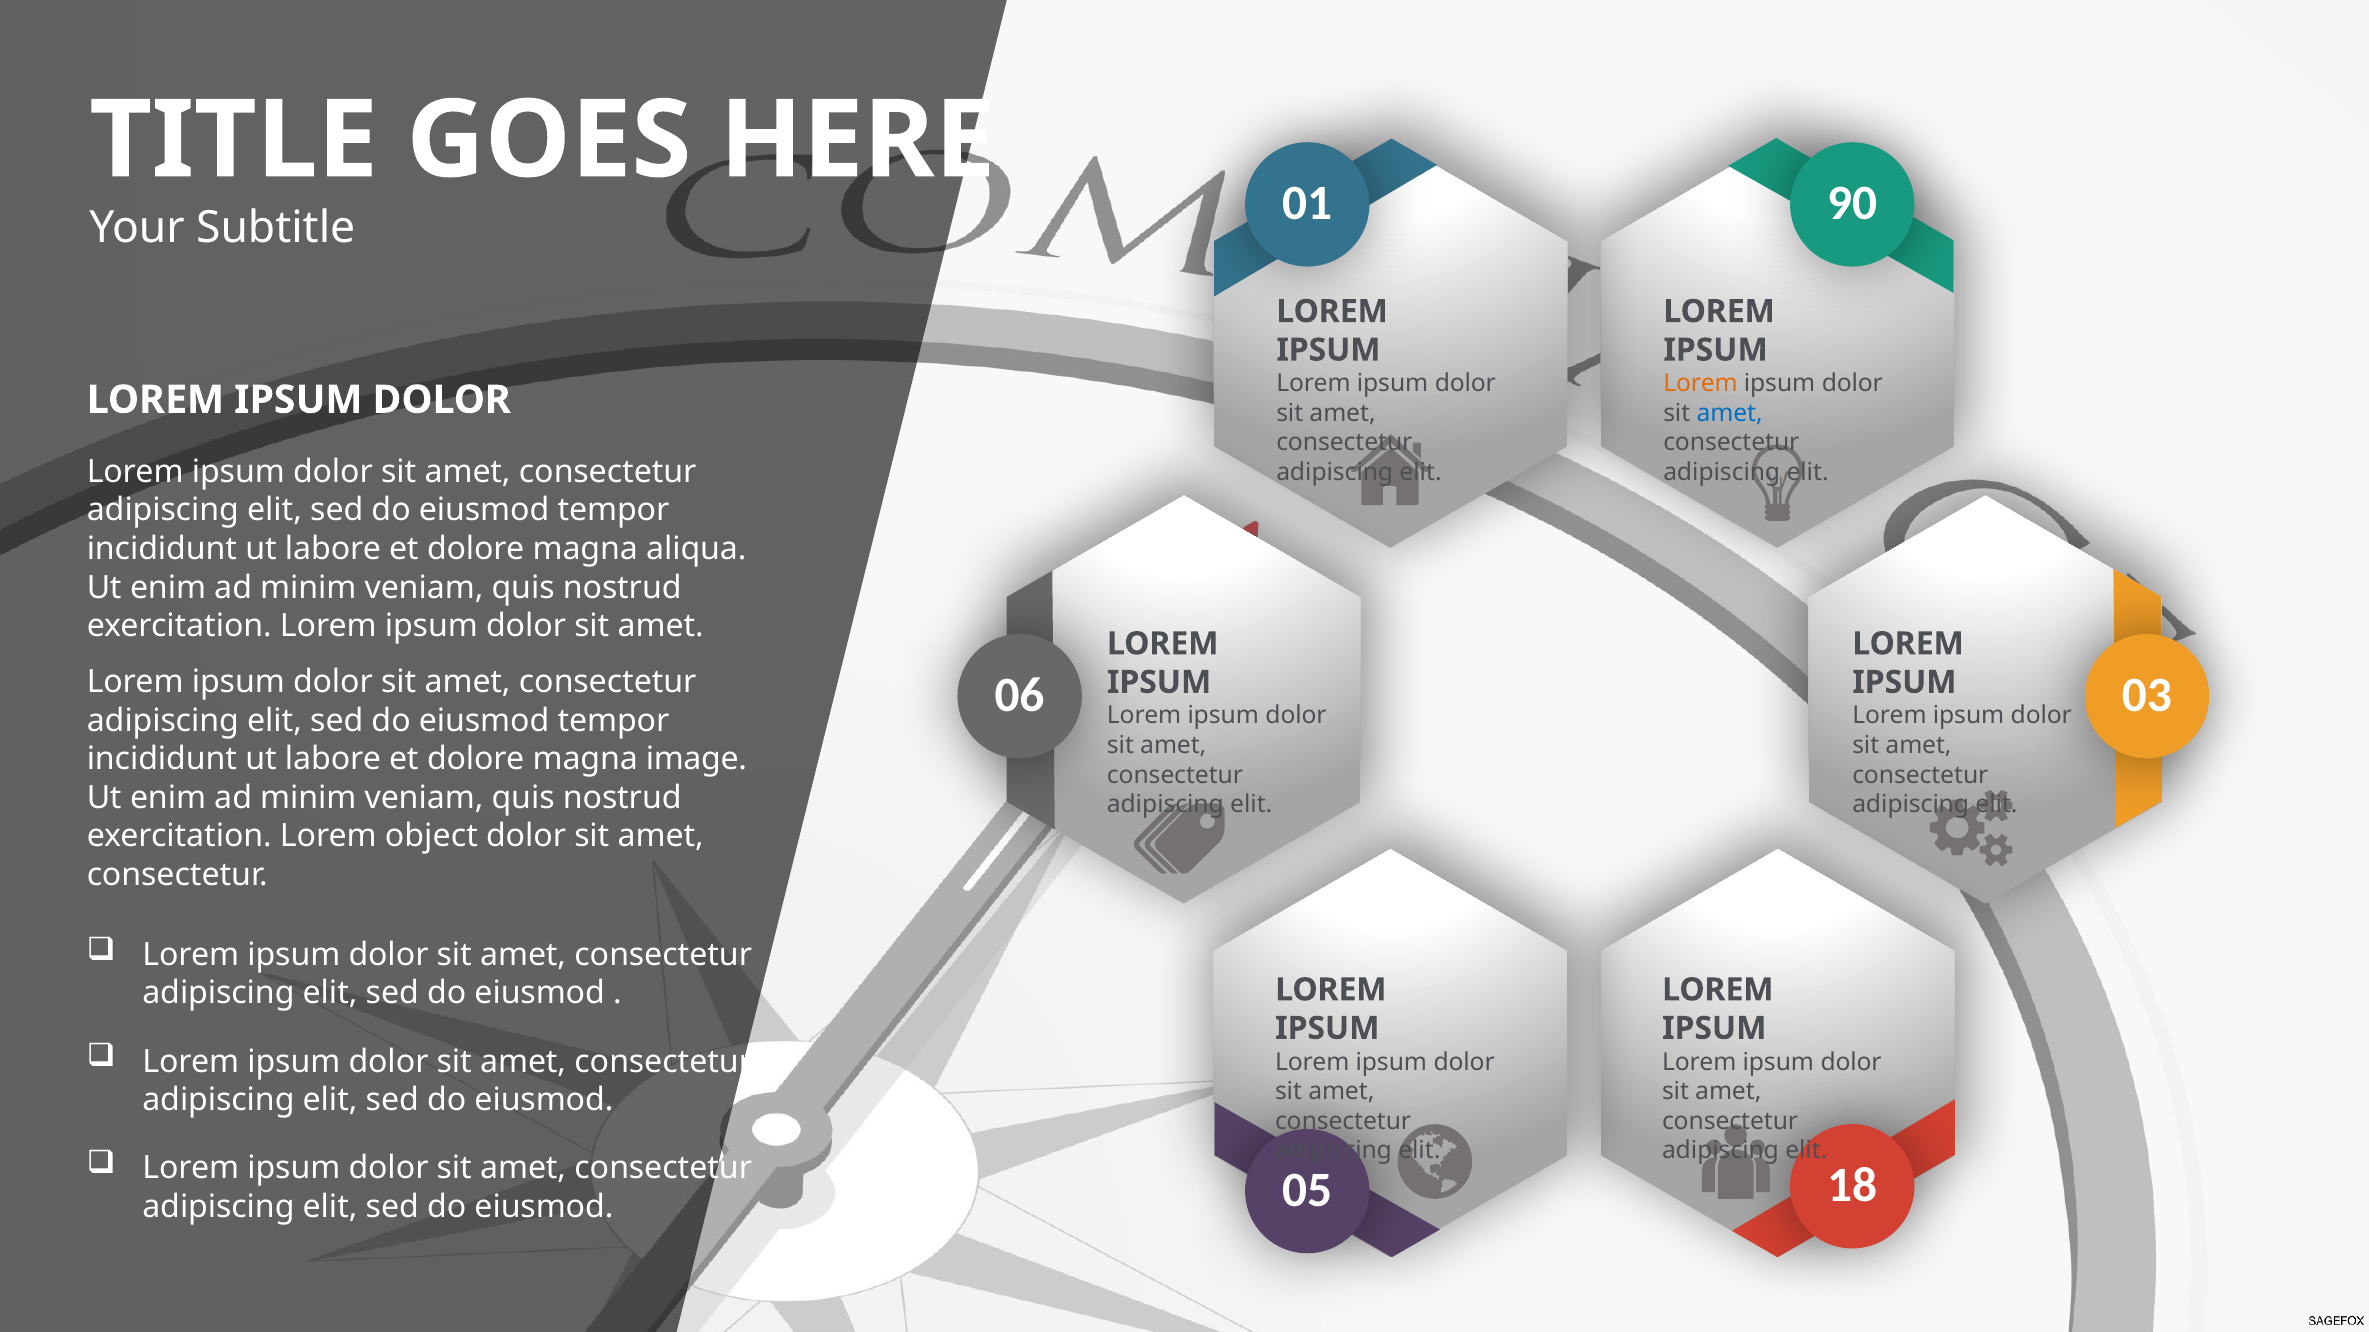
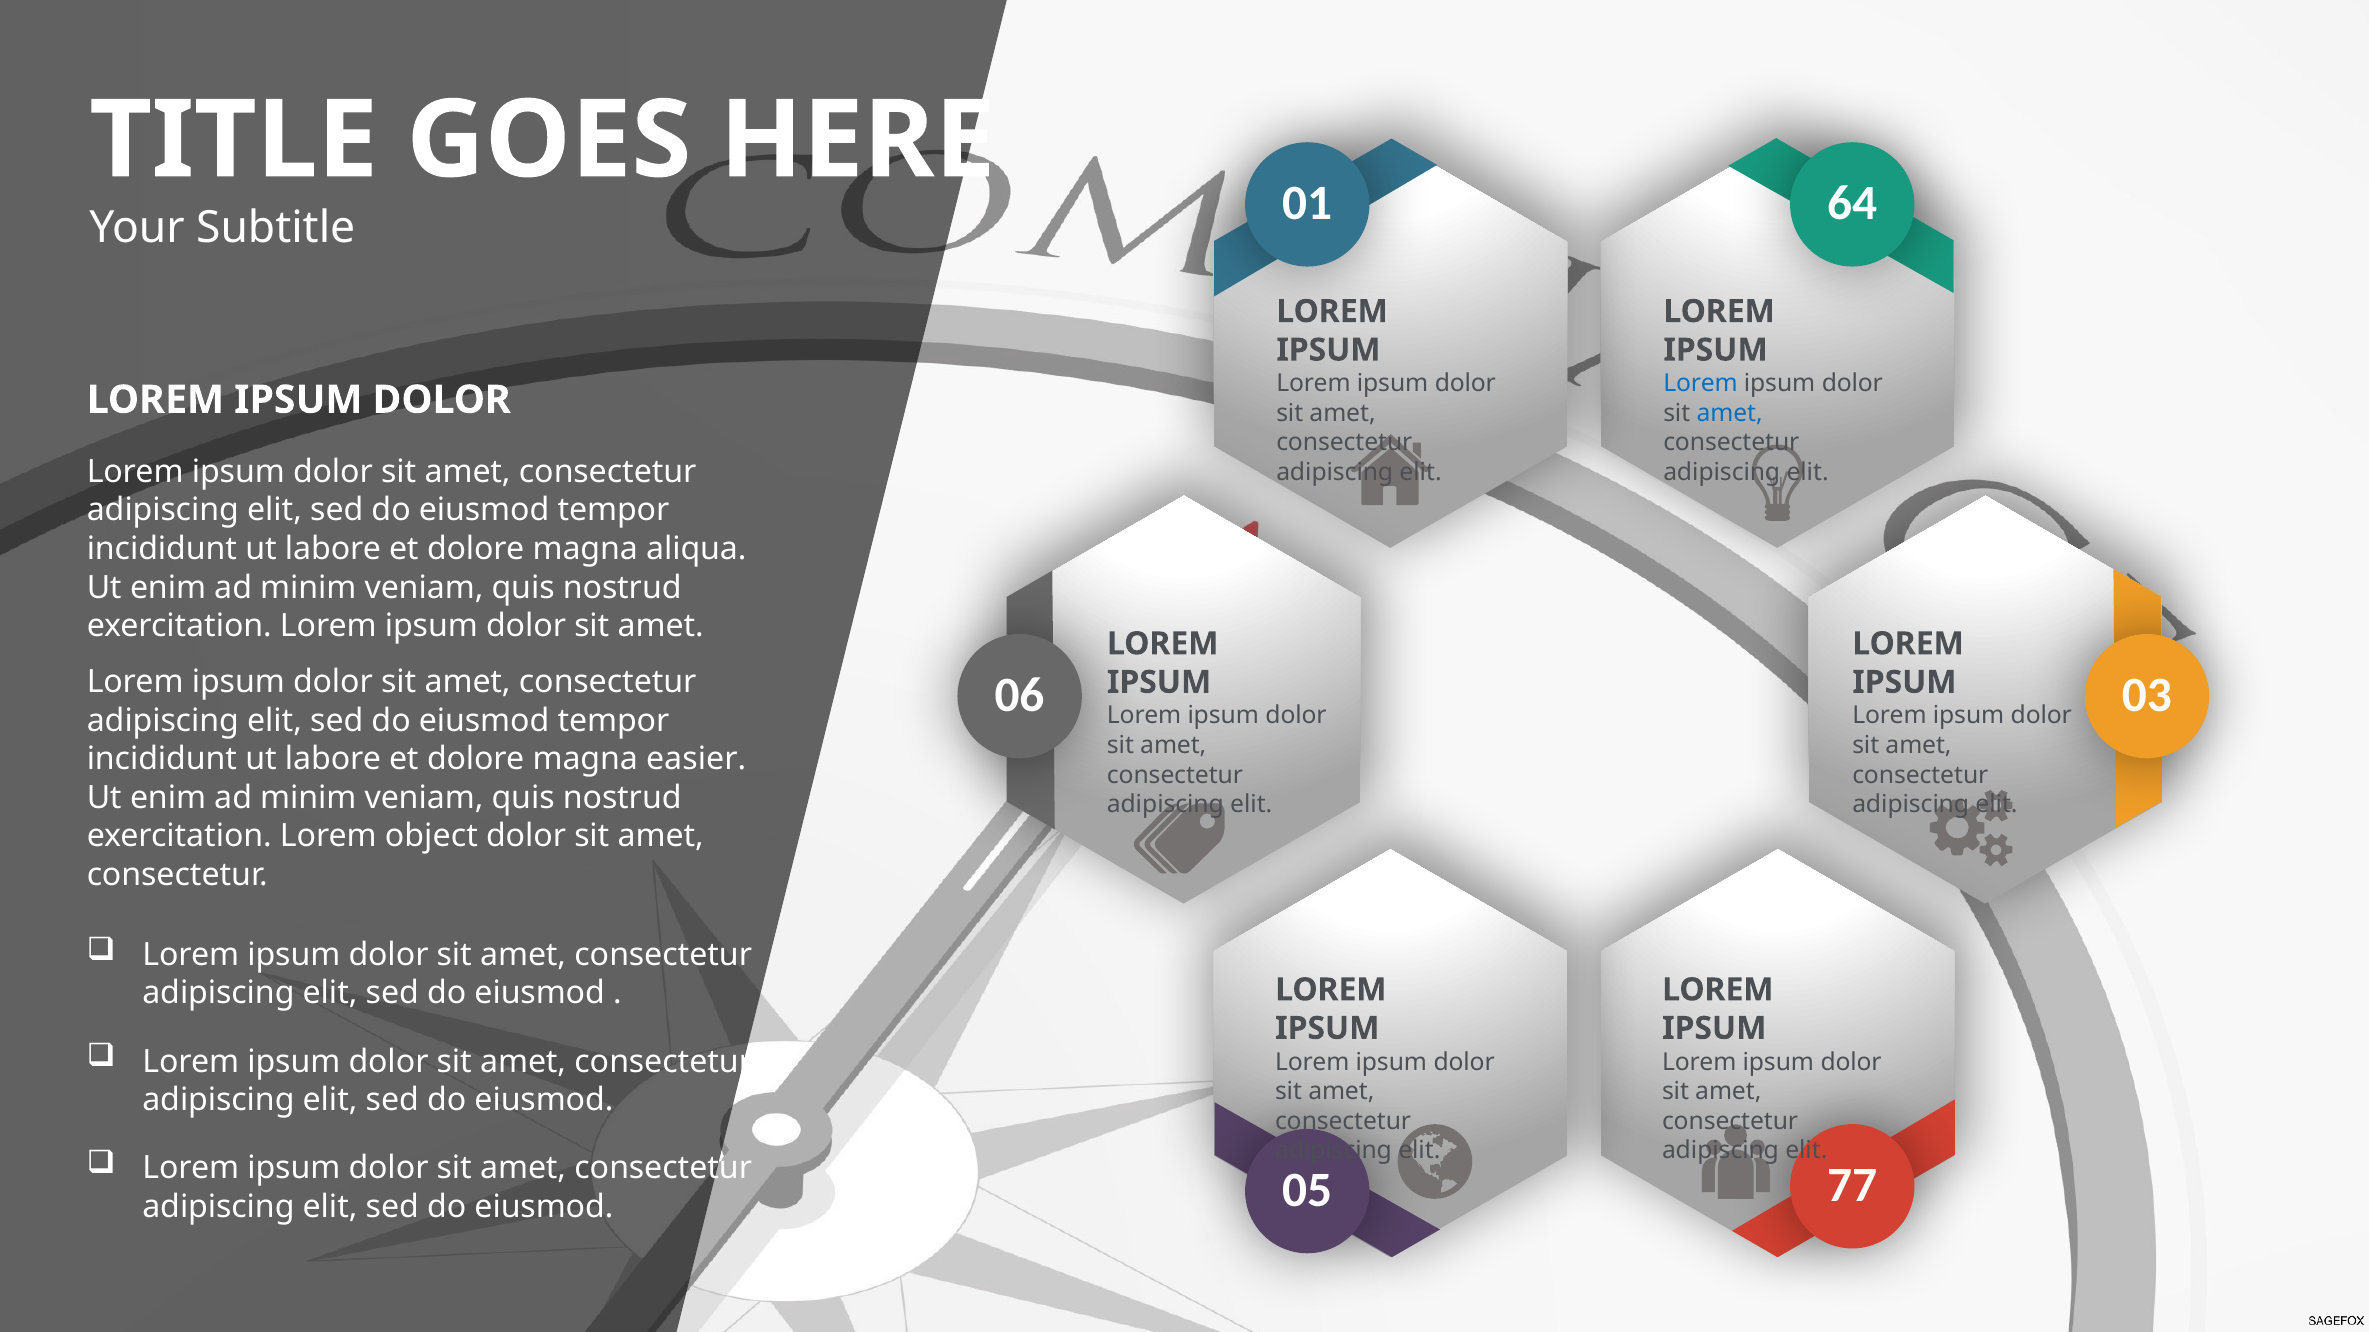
90: 90 -> 64 (1852, 203)
Lorem colour: orange -> blue (1701, 384)
image: image -> easier (696, 760)
18: 18 -> 77 (1852, 1186)
